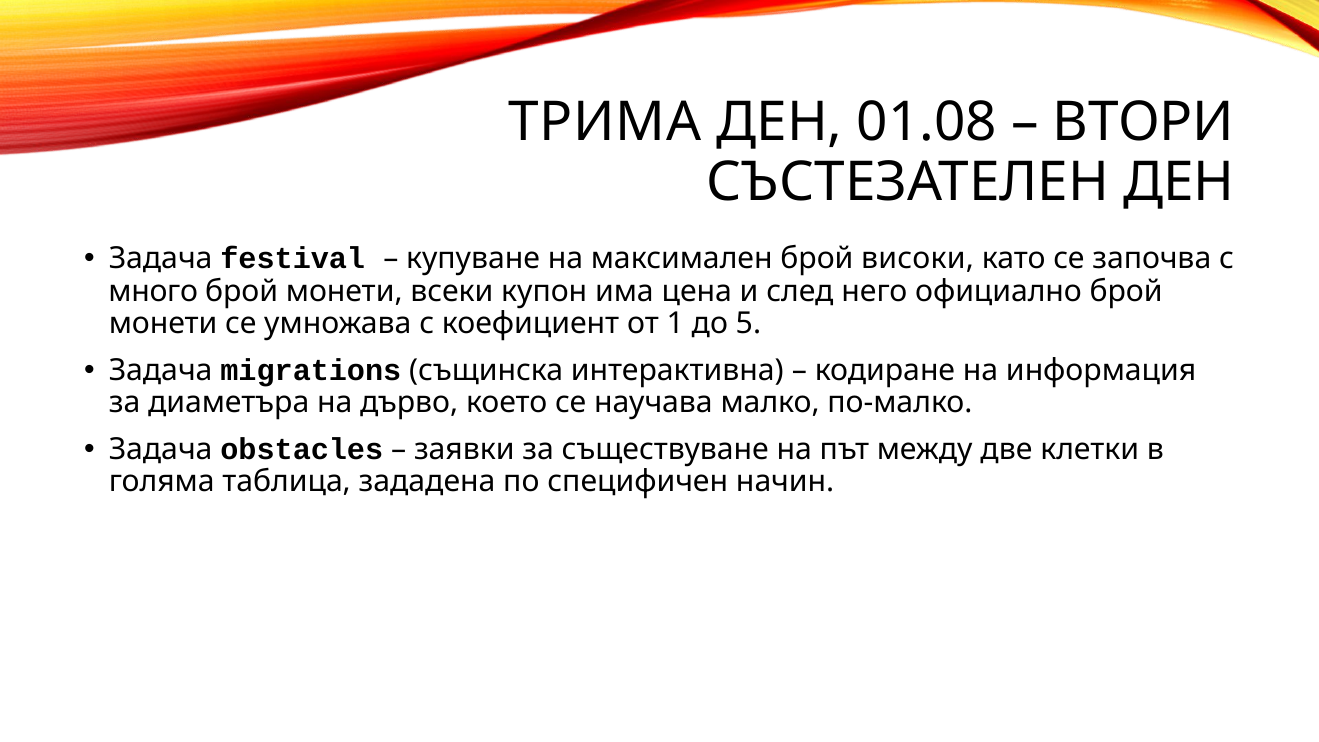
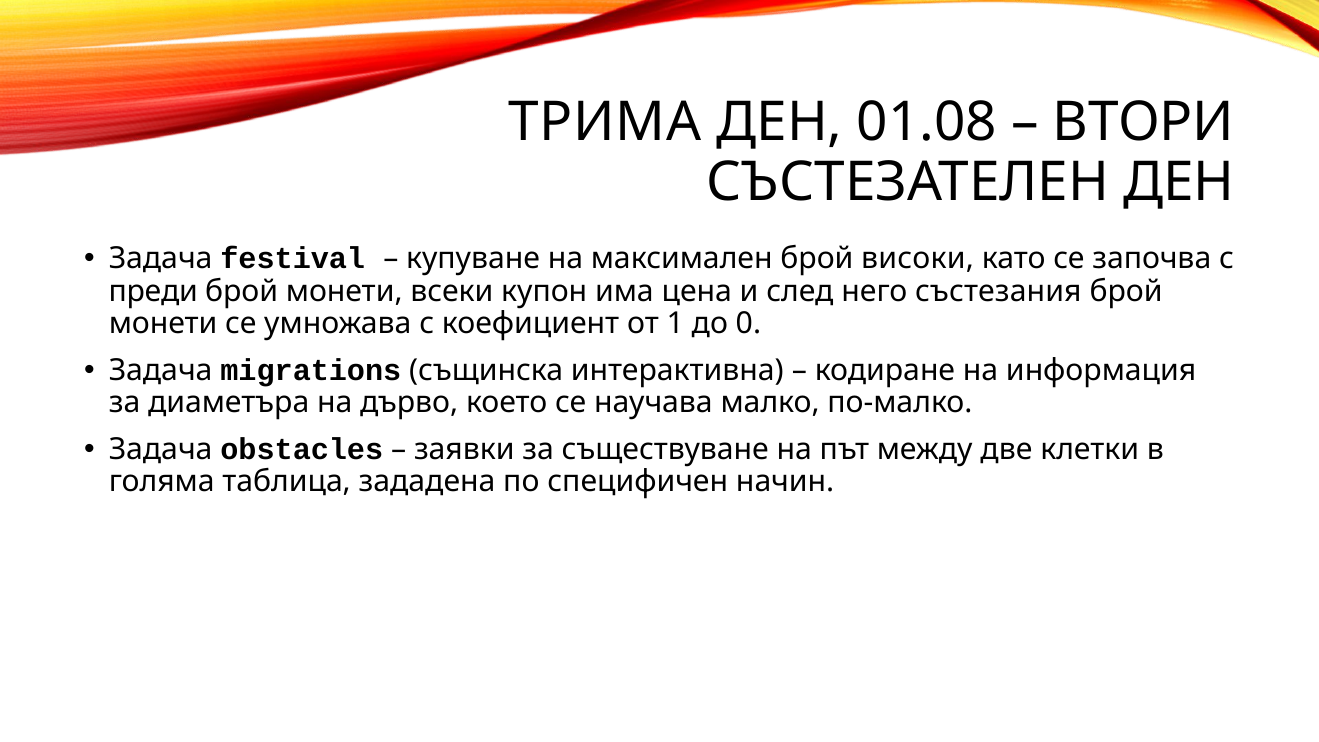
много: много -> преди (153, 291)
официално: официално -> състезания (998, 291)
5: 5 -> 0 (748, 324)
